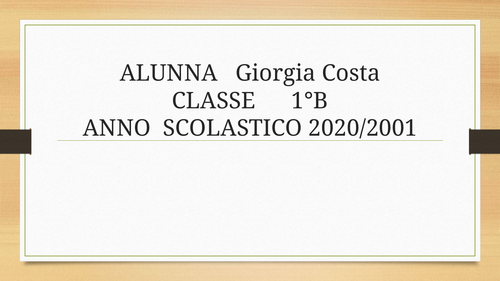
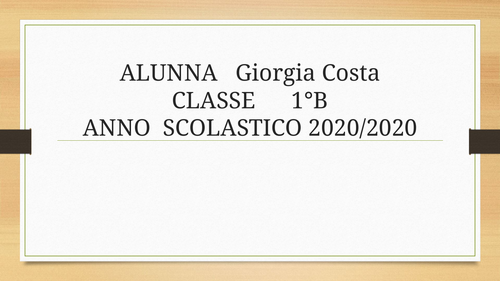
2020/2001: 2020/2001 -> 2020/2020 (363, 128)
